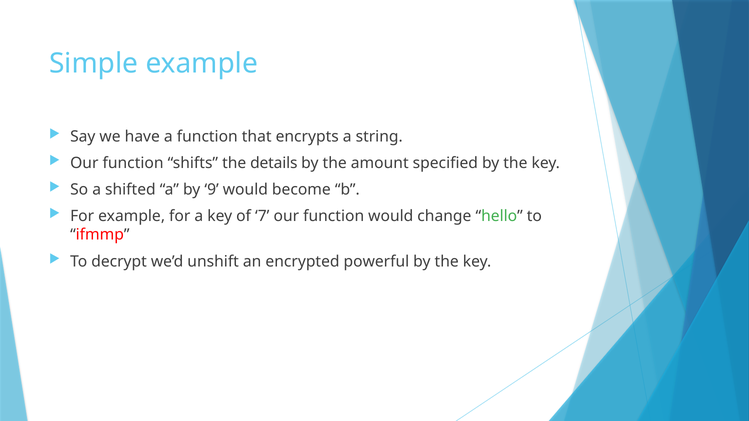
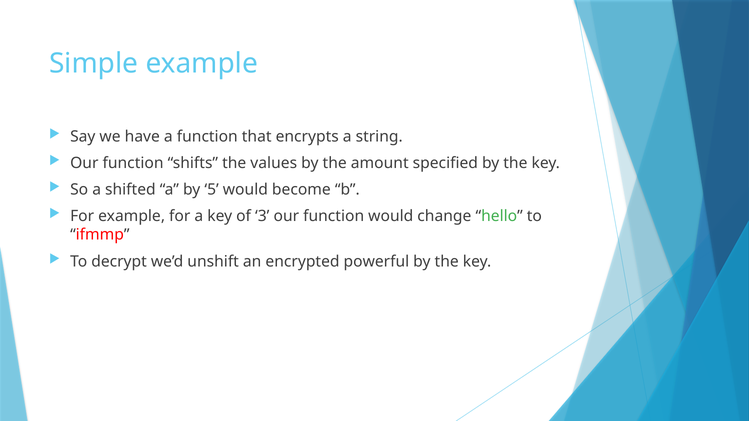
details: details -> values (274, 163)
9: 9 -> 5 (212, 190)
7: 7 -> 3 (262, 216)
